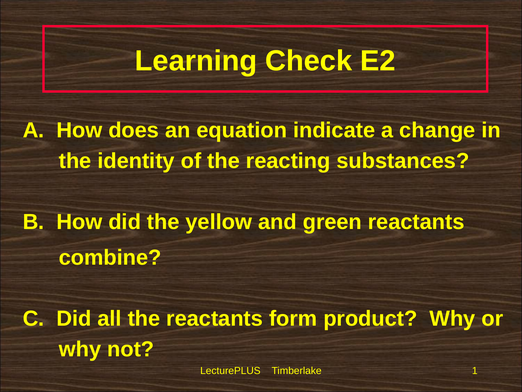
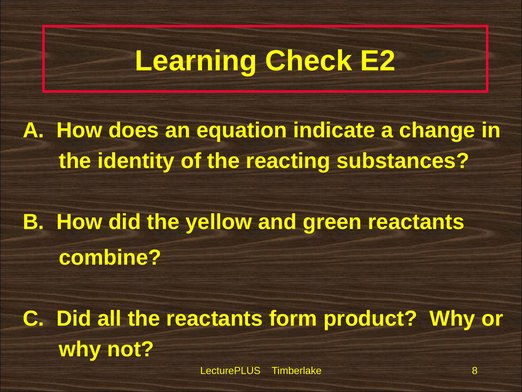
1: 1 -> 8 (475, 370)
